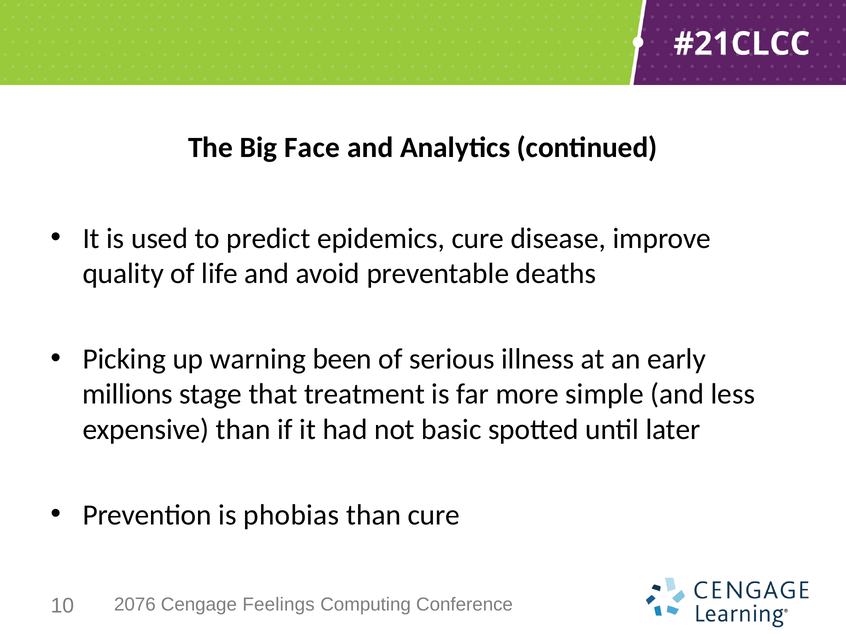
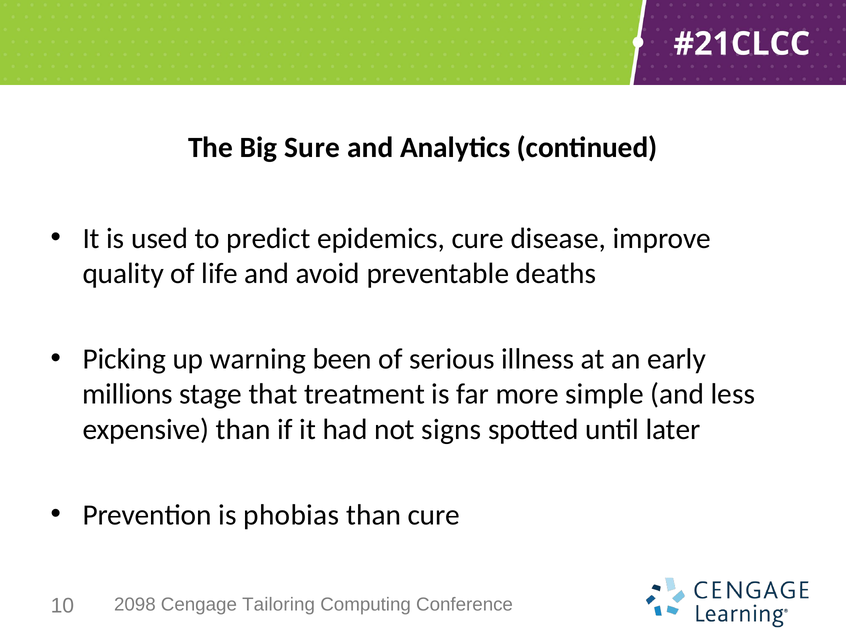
Face: Face -> Sure (312, 148)
basic: basic -> signs (451, 430)
2076: 2076 -> 2098 (135, 605)
Feelings: Feelings -> Tailoring (279, 605)
